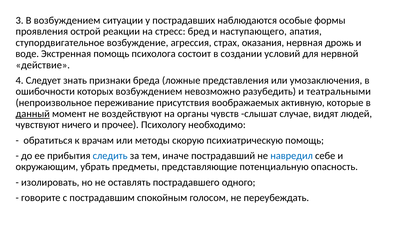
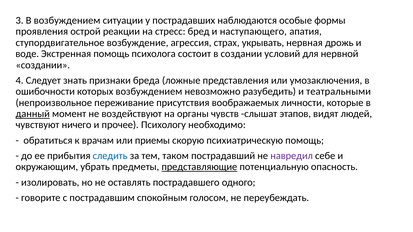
оказания: оказания -> укрывать (263, 43)
действие: действие -> создании (43, 65)
активную: активную -> личности (303, 103)
случае: случае -> этапов (295, 114)
методы: методы -> приемы (152, 141)
иначе: иначе -> таком (176, 156)
навредил colour: blue -> purple (292, 156)
представляющие underline: none -> present (199, 167)
